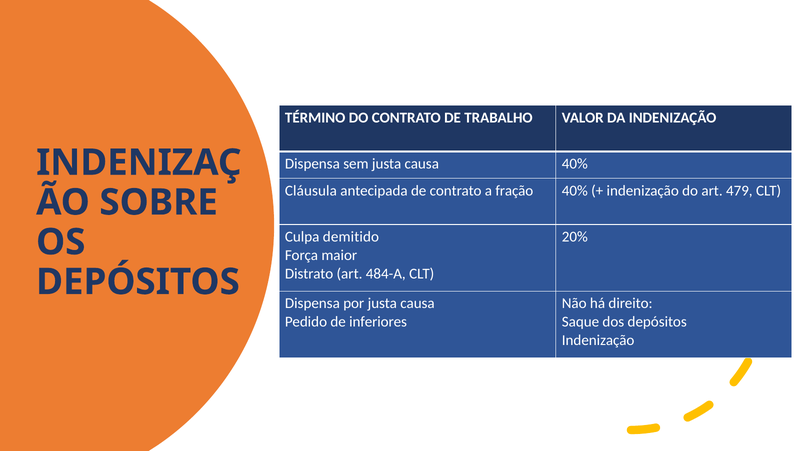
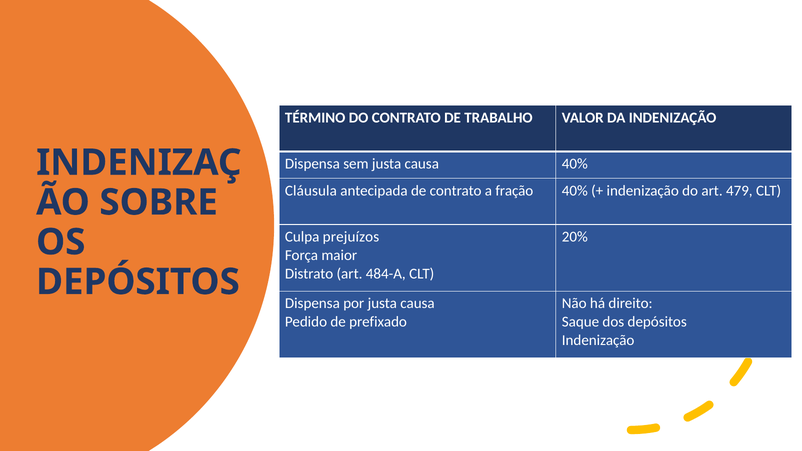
demitido: demitido -> prejuízos (351, 237)
inferiores: inferiores -> prefixado (378, 322)
